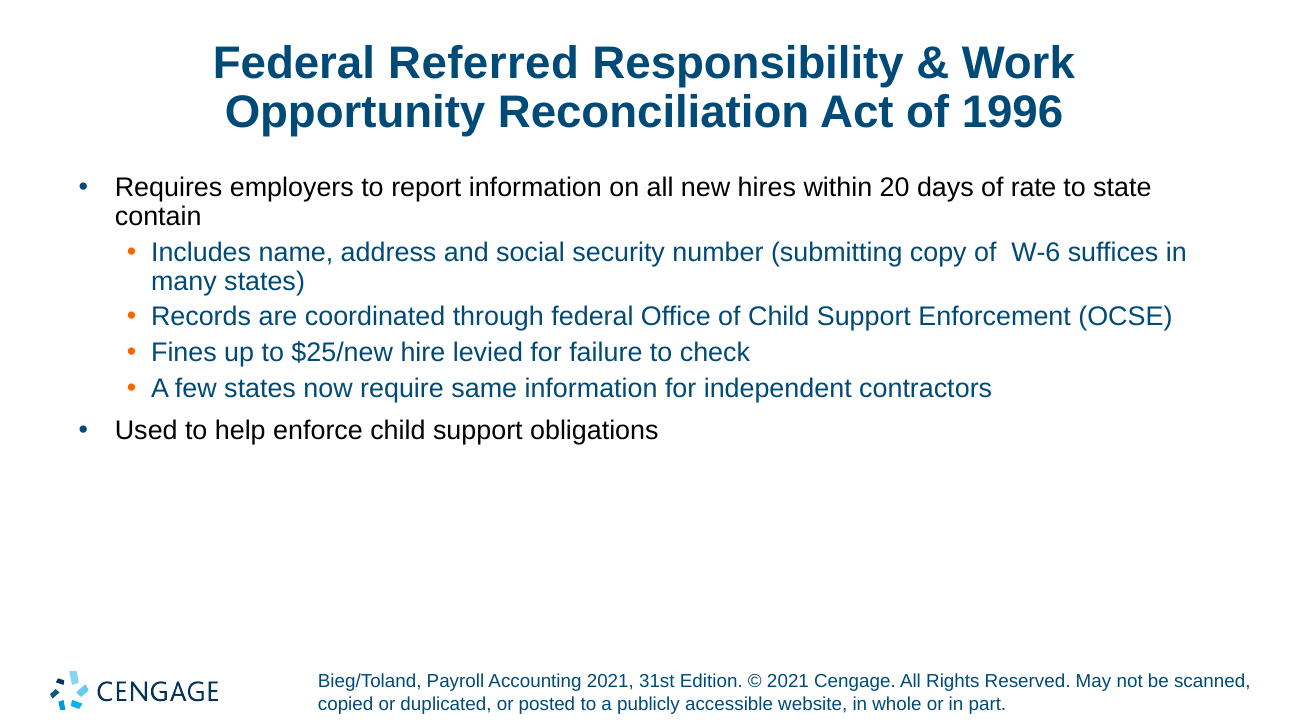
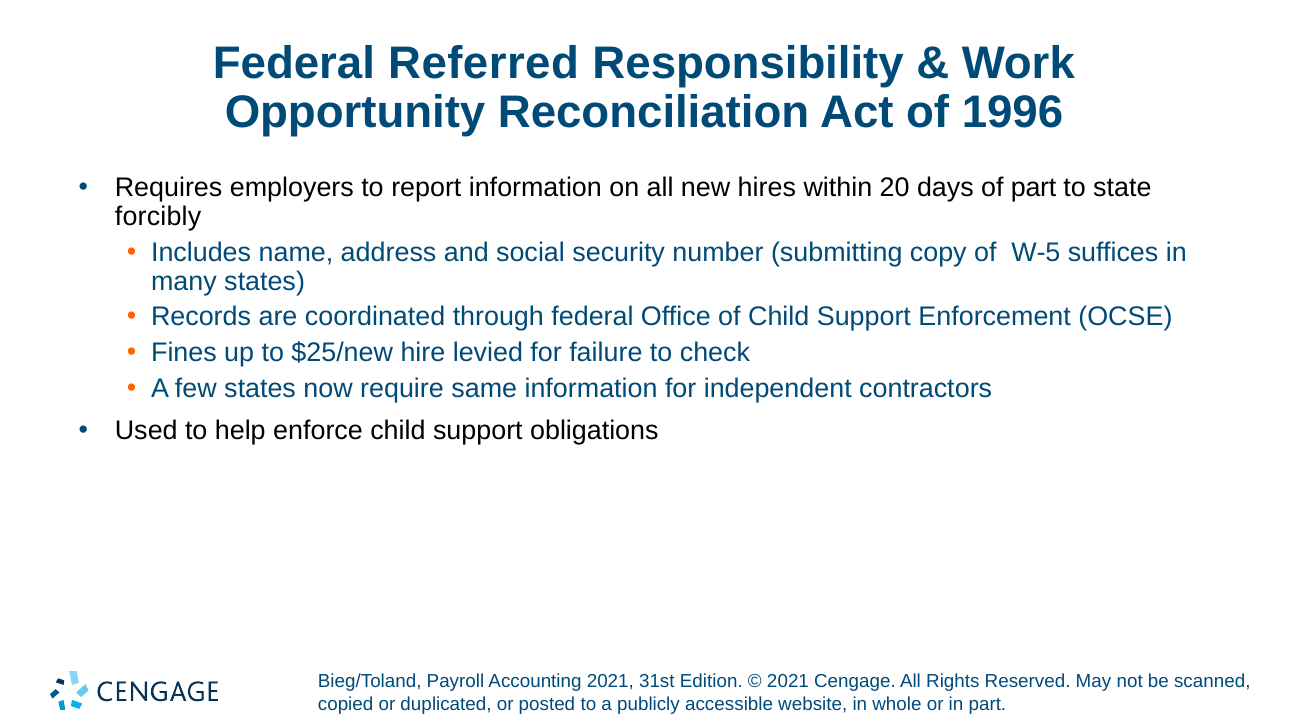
of rate: rate -> part (1034, 188)
contain: contain -> forcibly (158, 217)
W-6: W-6 -> W-5 (1036, 252)
